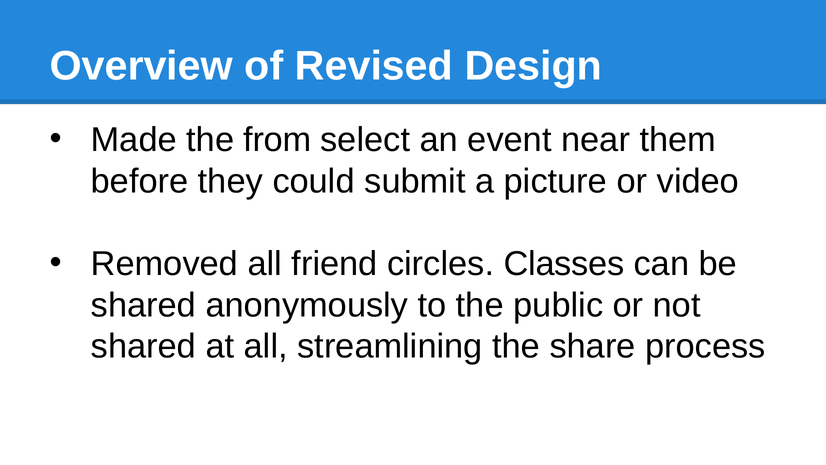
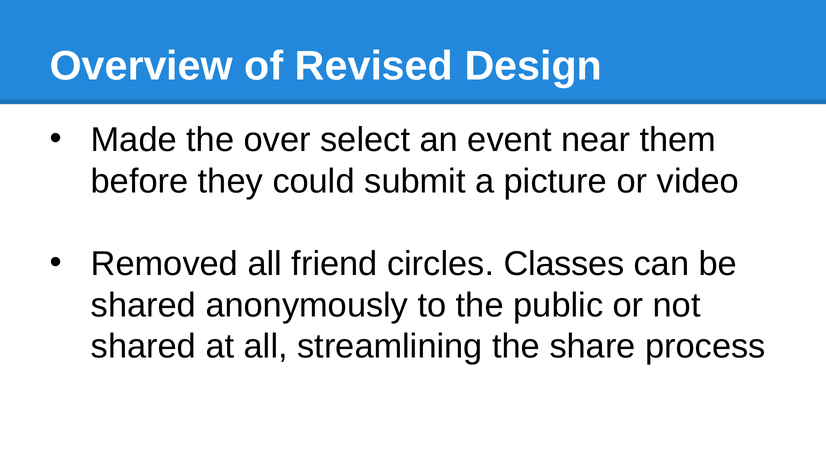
from: from -> over (277, 140)
